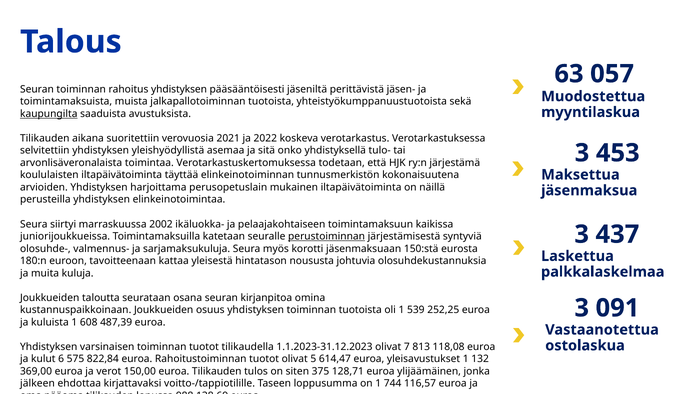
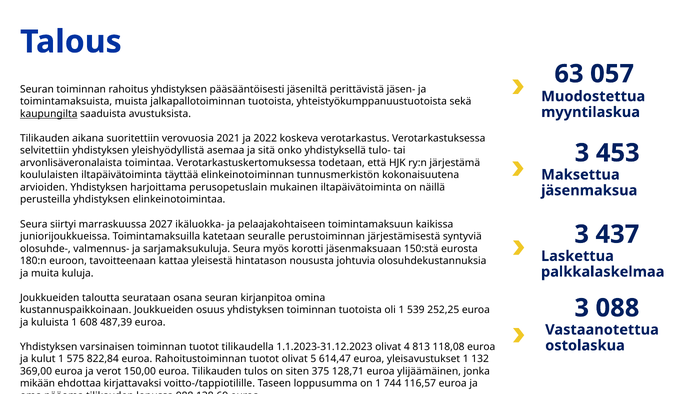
2002: 2002 -> 2027 (161, 224)
perustoiminnan underline: present -> none (327, 236)
091: 091 -> 088 (617, 308)
7: 7 -> 4 (407, 347)
kulut 6: 6 -> 1 (61, 359)
jälkeen: jälkeen -> mikään (38, 383)
